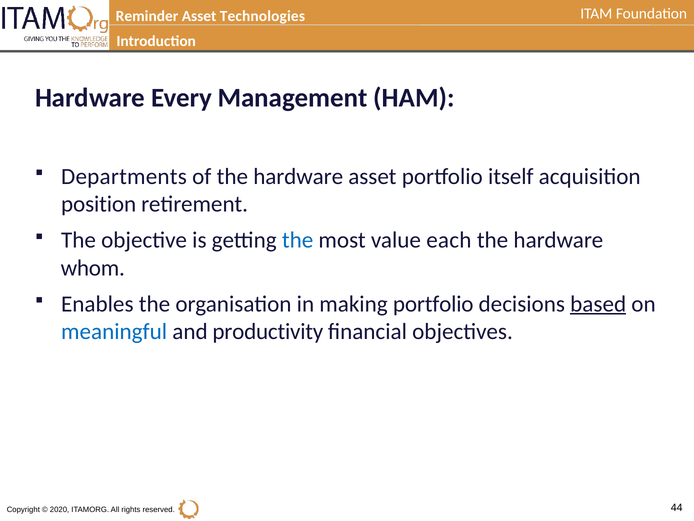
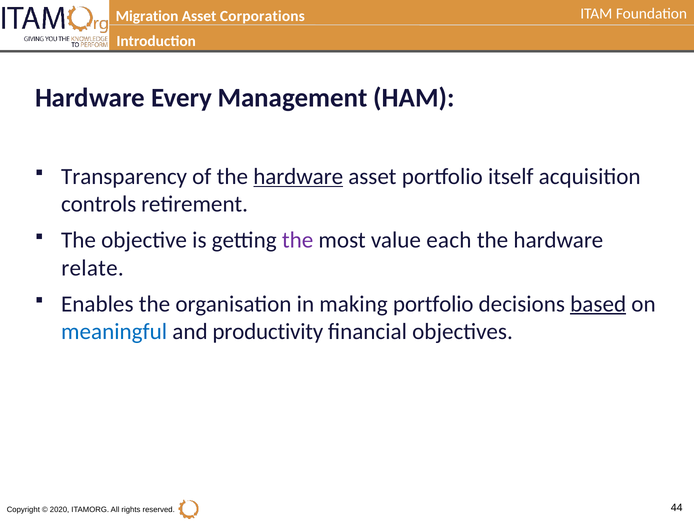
Reminder: Reminder -> Migration (147, 16)
Technologies: Technologies -> Corporations (262, 16)
Departments: Departments -> Transparency (124, 176)
hardware underline: none -> present (298, 176)
position: position -> controls (99, 204)
the colour: blue -> purple (298, 240)
whom: whom -> relate (93, 268)
